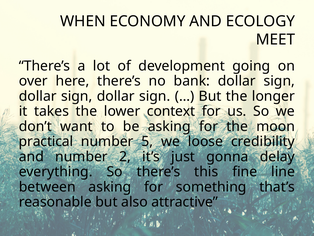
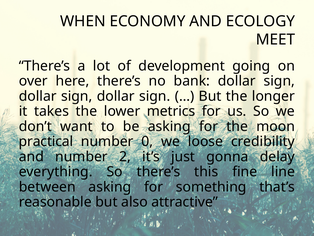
context: context -> metrics (171, 111)
5: 5 -> 0 (147, 141)
